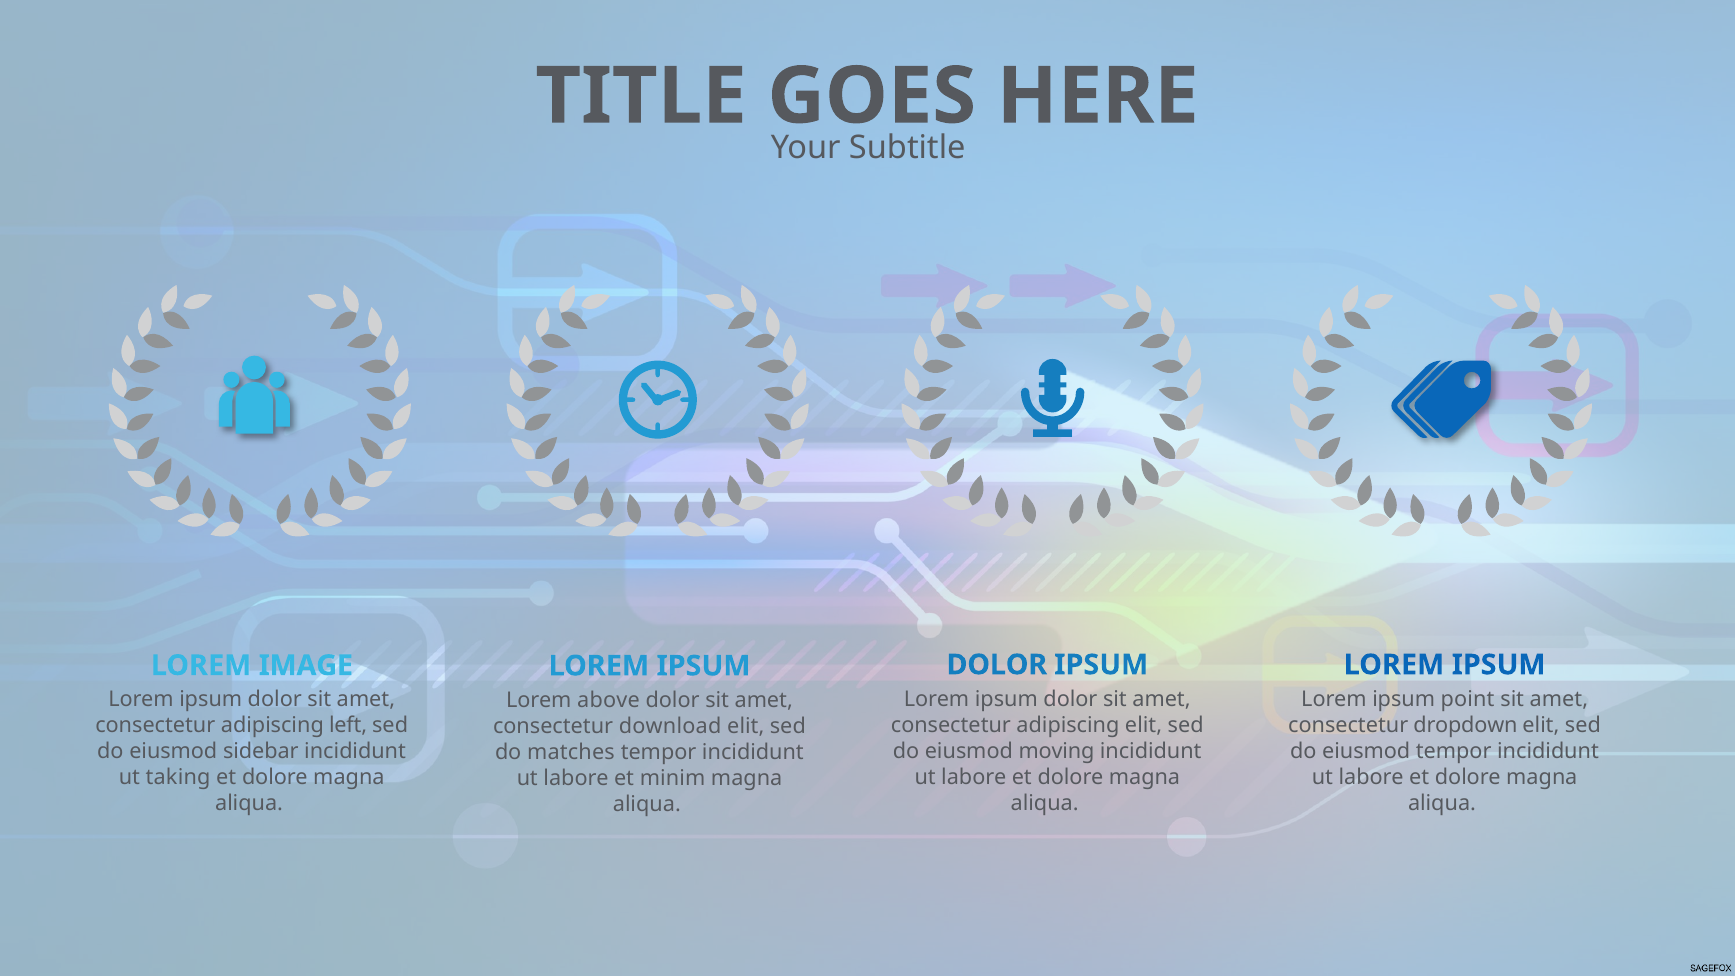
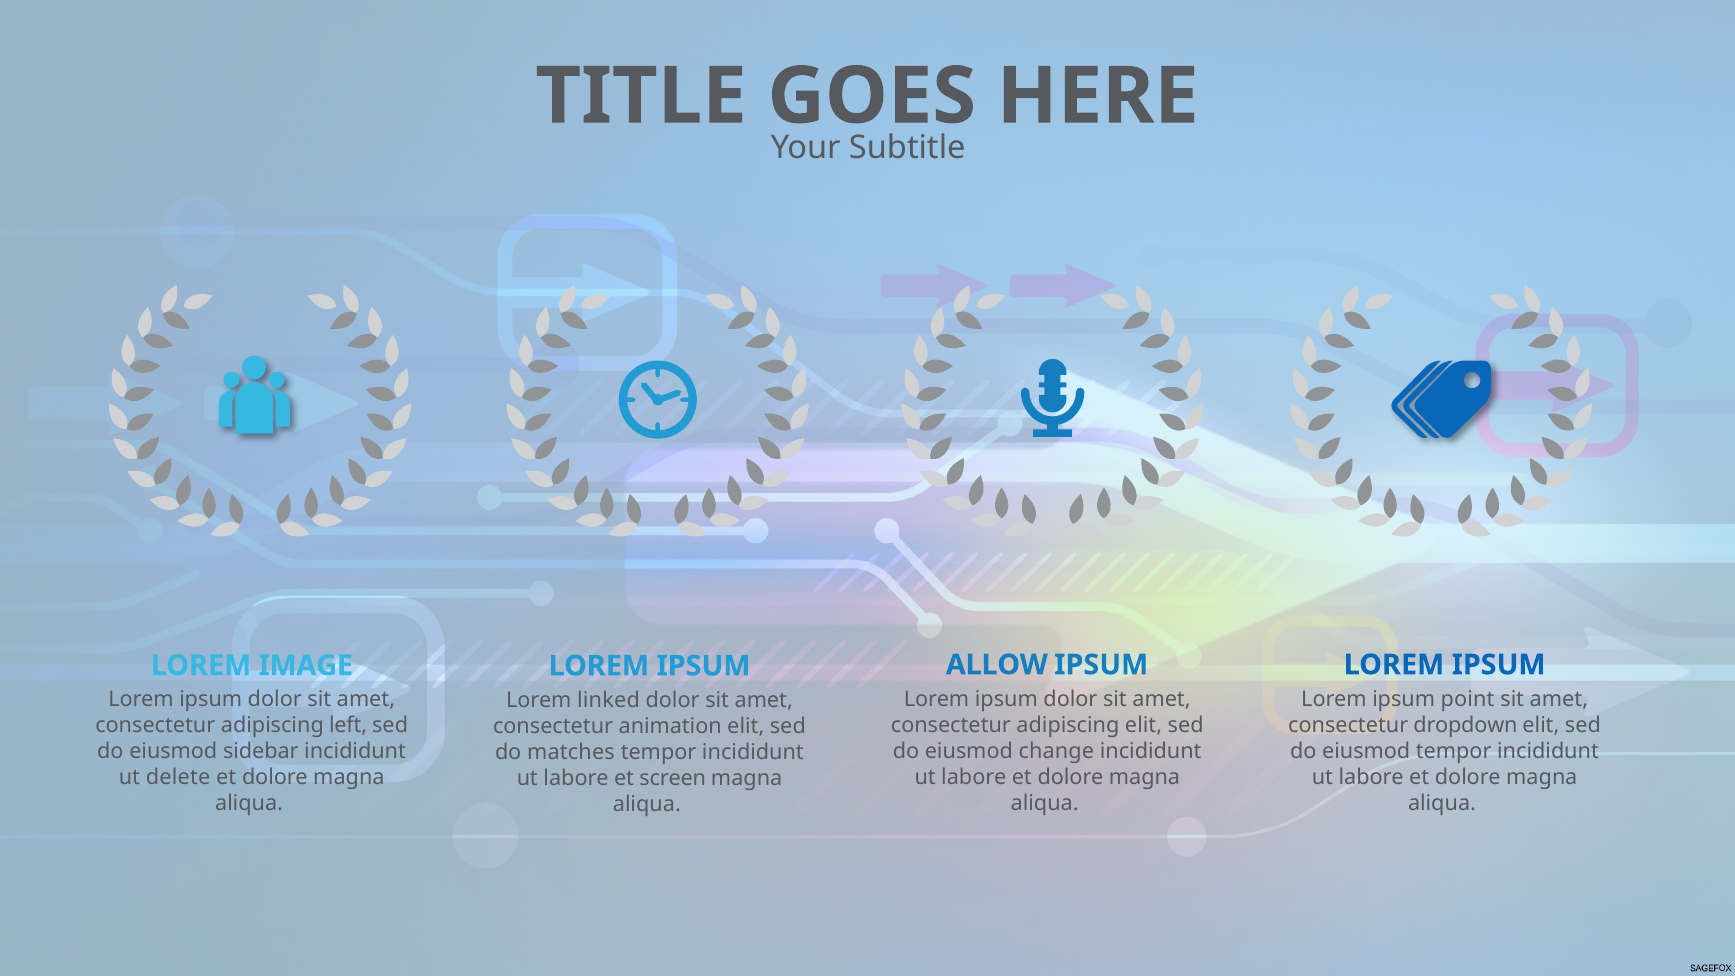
DOLOR: DOLOR -> ALLOW (997, 665)
above: above -> linked (609, 700)
download: download -> animation (670, 726)
moving: moving -> change (1056, 751)
taking: taking -> delete (178, 778)
minim: minim -> screen (673, 778)
